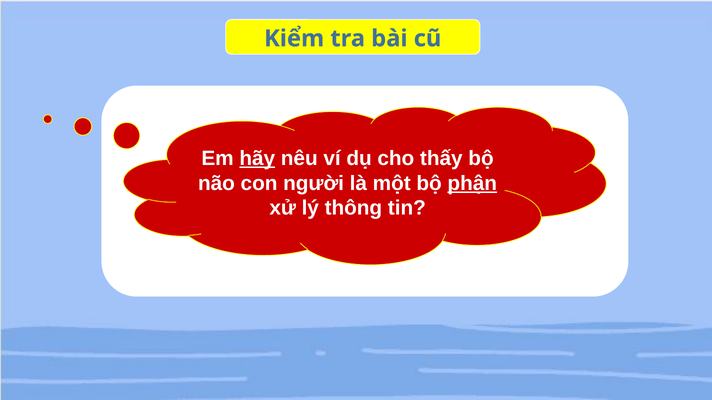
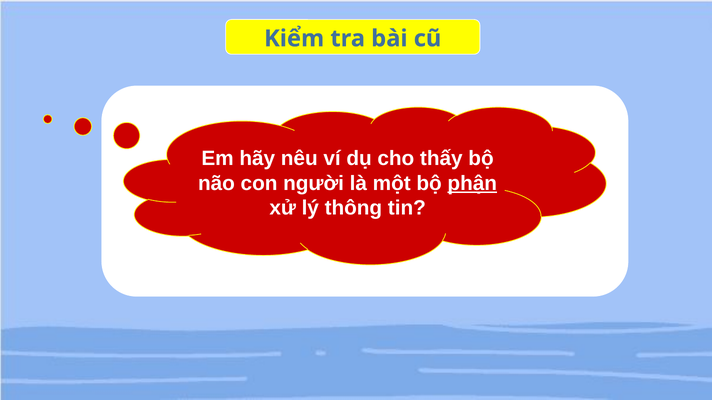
hãy underline: present -> none (257, 159)
